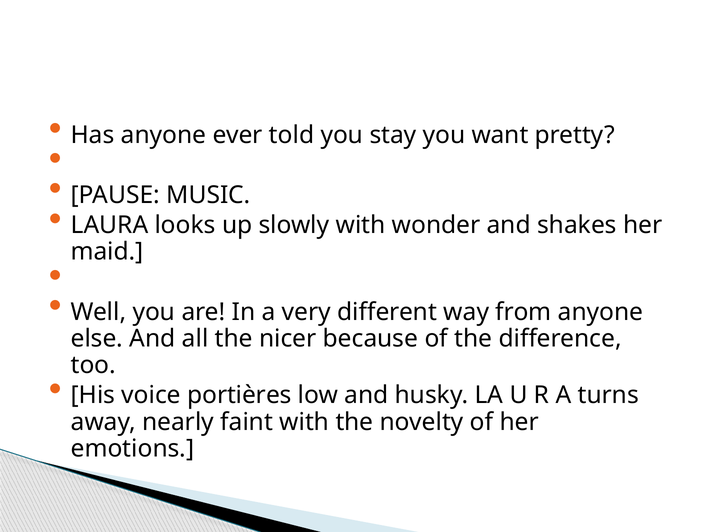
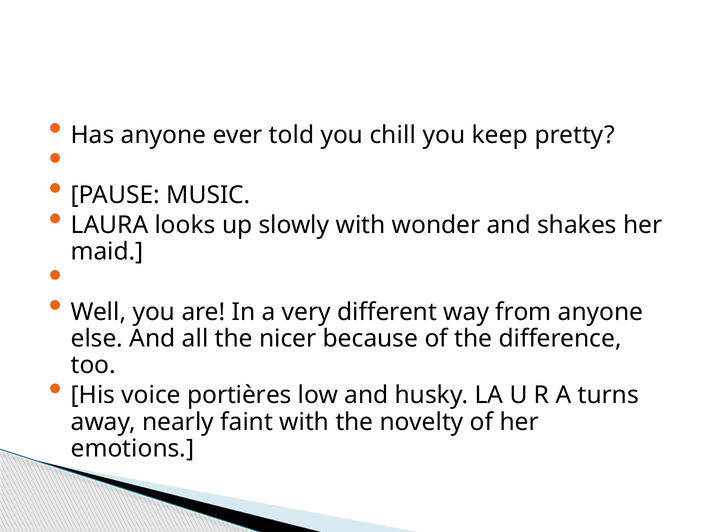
stay: stay -> chill (393, 135)
want: want -> keep (500, 135)
